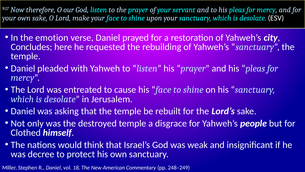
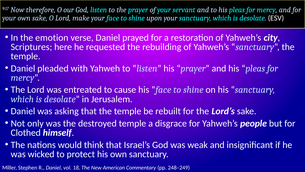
Concludes: Concludes -> Scriptures (31, 47)
decree: decree -> wicked (41, 154)
